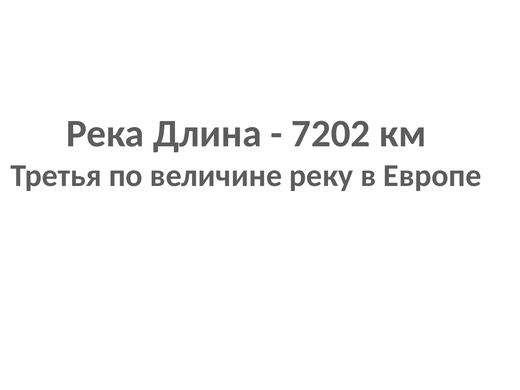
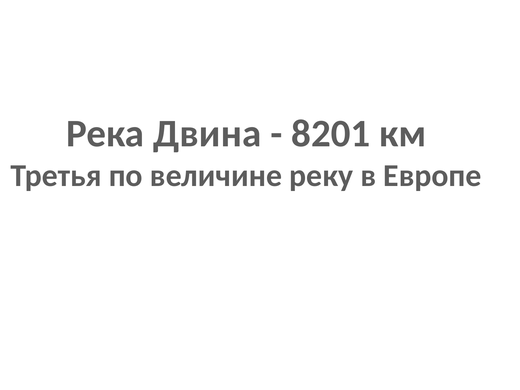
Длина: Длина -> Двина (207, 134)
7202: 7202 -> 8201 (331, 134)
